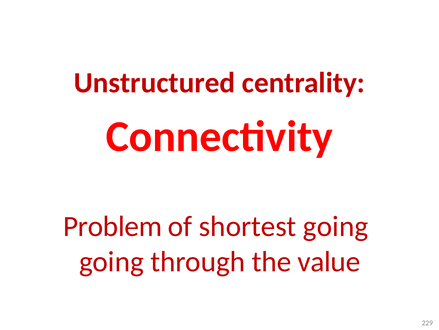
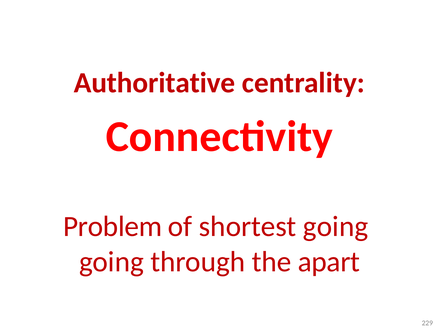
Unstructured: Unstructured -> Authoritative (155, 83)
value: value -> apart (329, 261)
